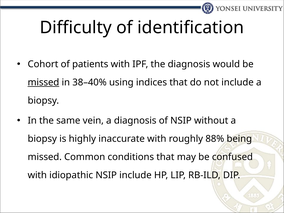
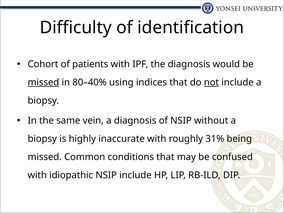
38–40%: 38–40% -> 80–40% (90, 82)
not underline: none -> present (211, 82)
88%: 88% -> 31% (215, 139)
